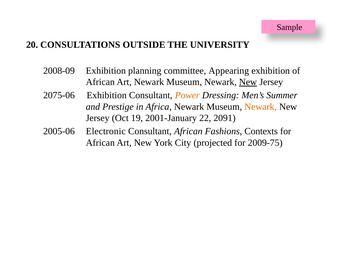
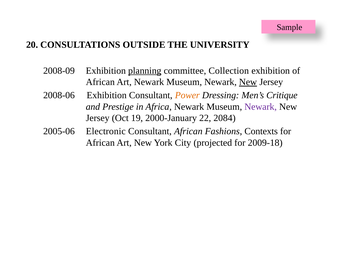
planning underline: none -> present (145, 71)
Appearing: Appearing -> Collection (229, 71)
2075-06: 2075-06 -> 2008-06 (59, 95)
Summer: Summer -> Critique (282, 95)
Newark colour: orange -> purple (261, 107)
2001-January: 2001-January -> 2000-January (171, 118)
2091: 2091 -> 2084 (225, 118)
2009-75: 2009-75 -> 2009-18 (265, 143)
